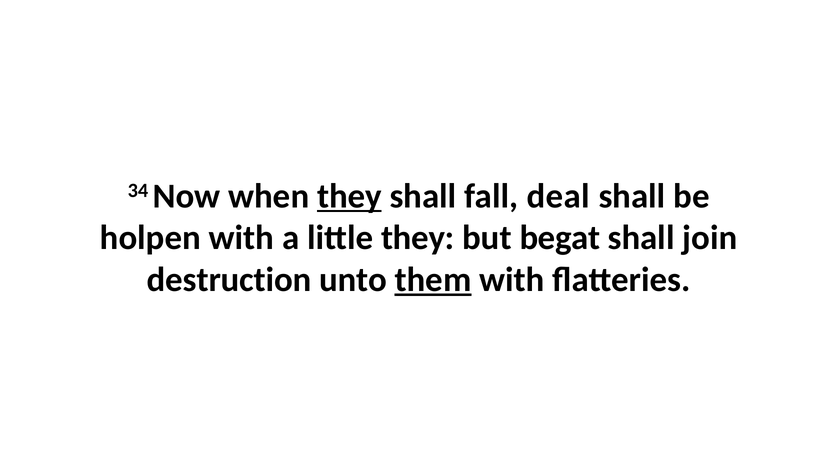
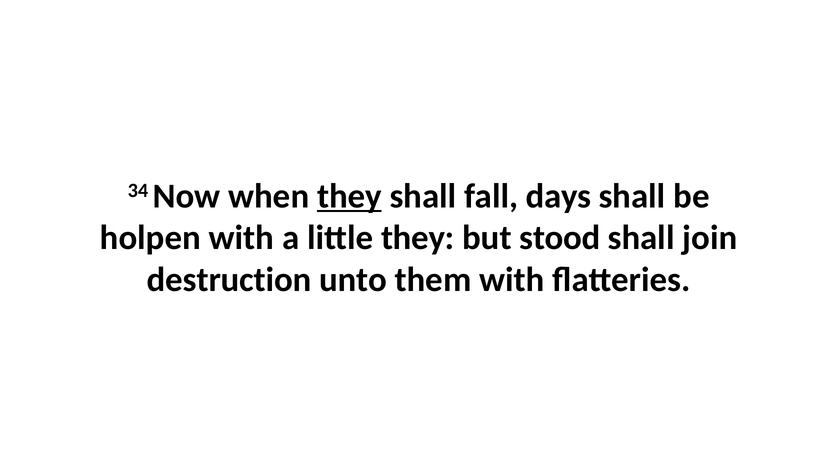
deal: deal -> days (559, 196)
begat: begat -> stood (560, 238)
them underline: present -> none (433, 280)
